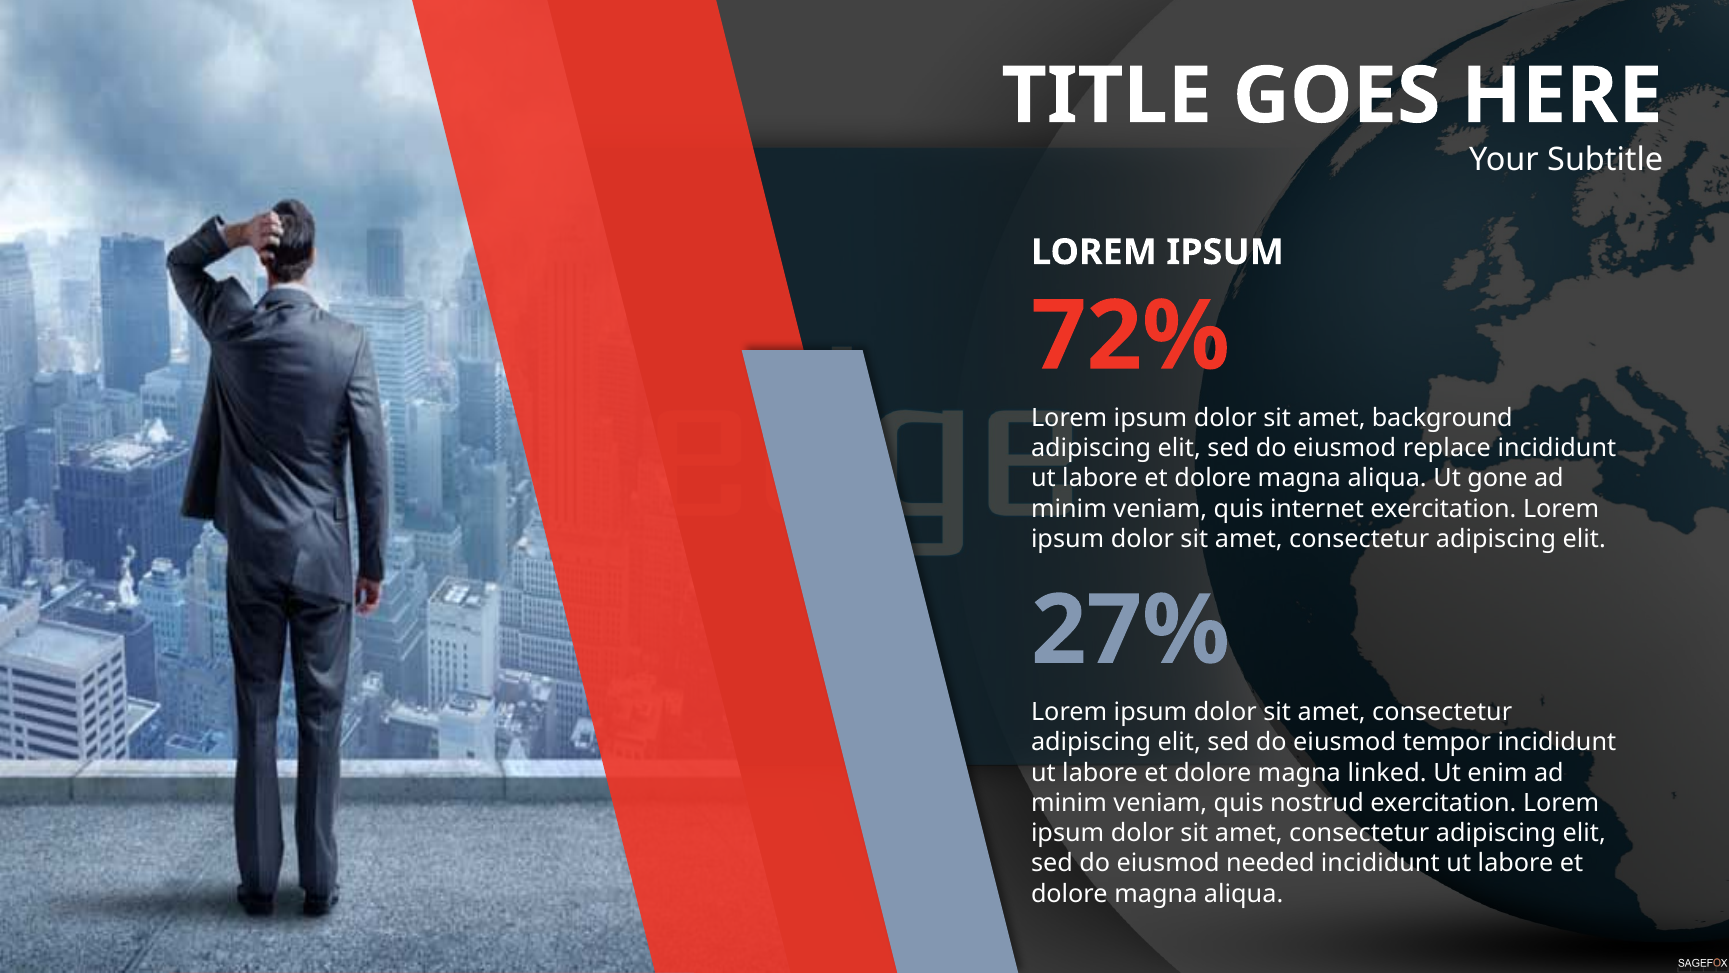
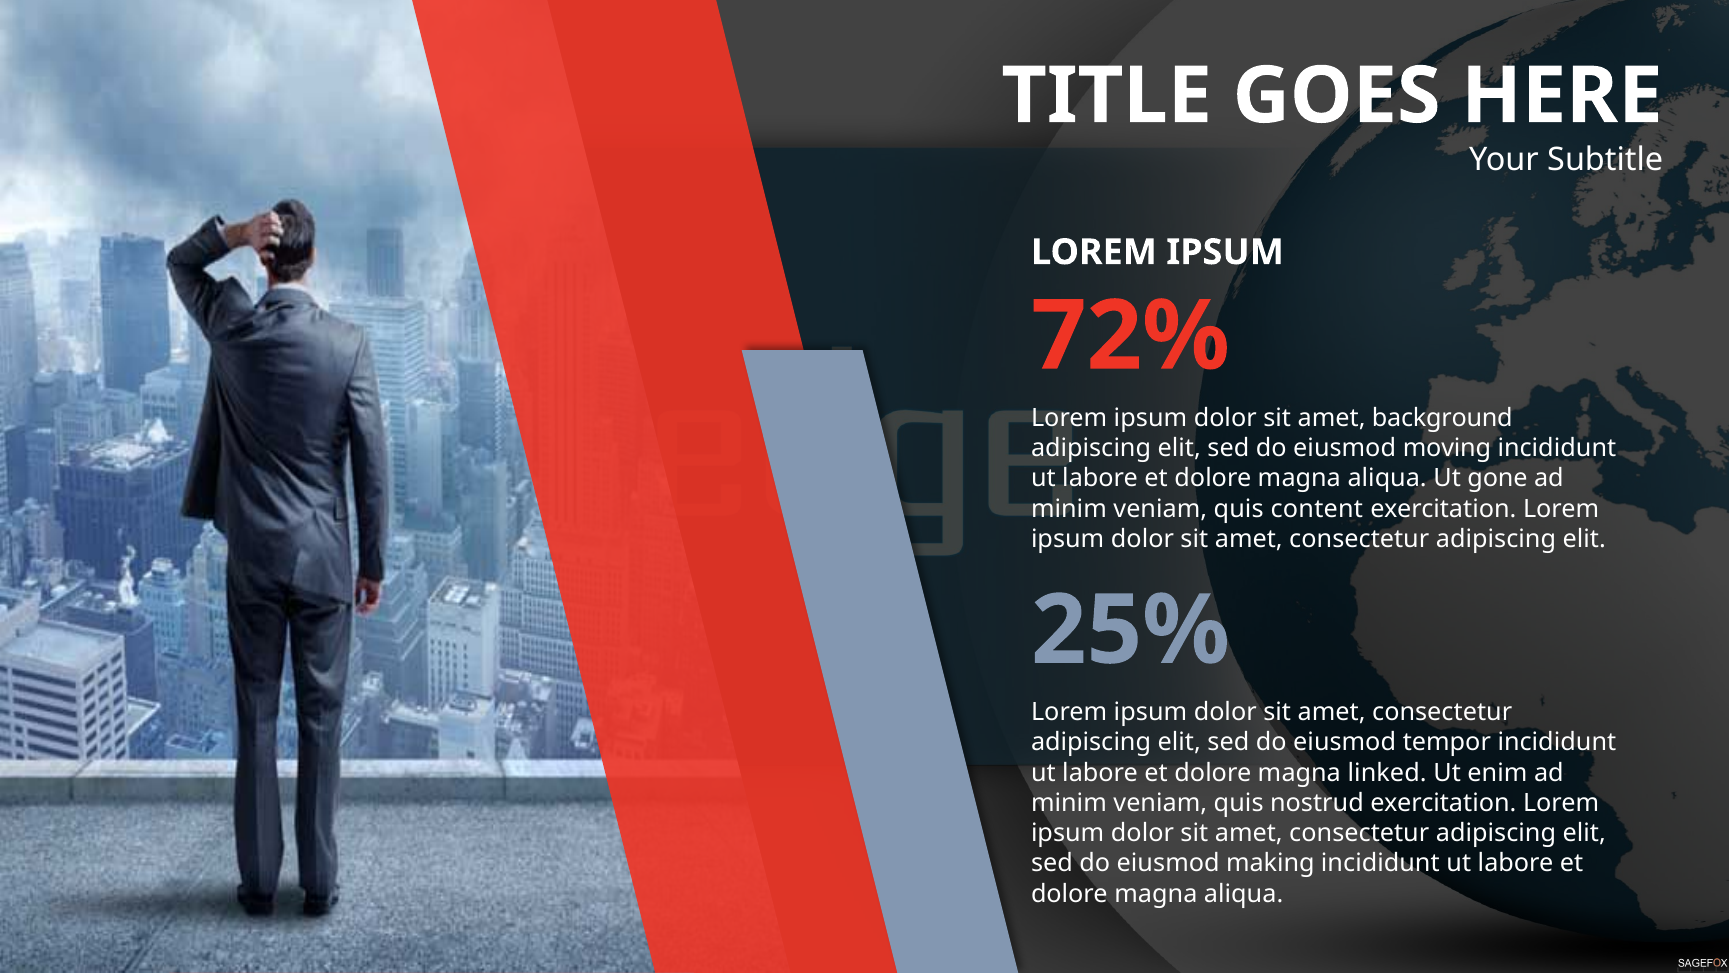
replace: replace -> moving (1447, 448)
internet: internet -> content (1317, 509)
27%: 27% -> 25% (1130, 630)
needed: needed -> making (1270, 863)
